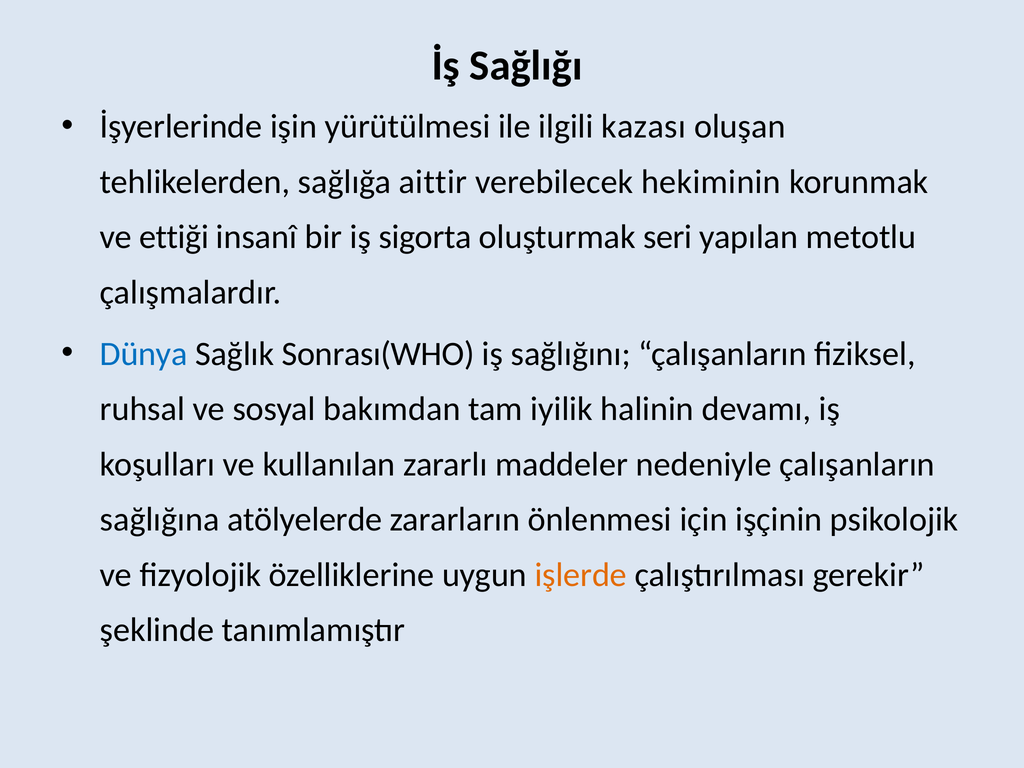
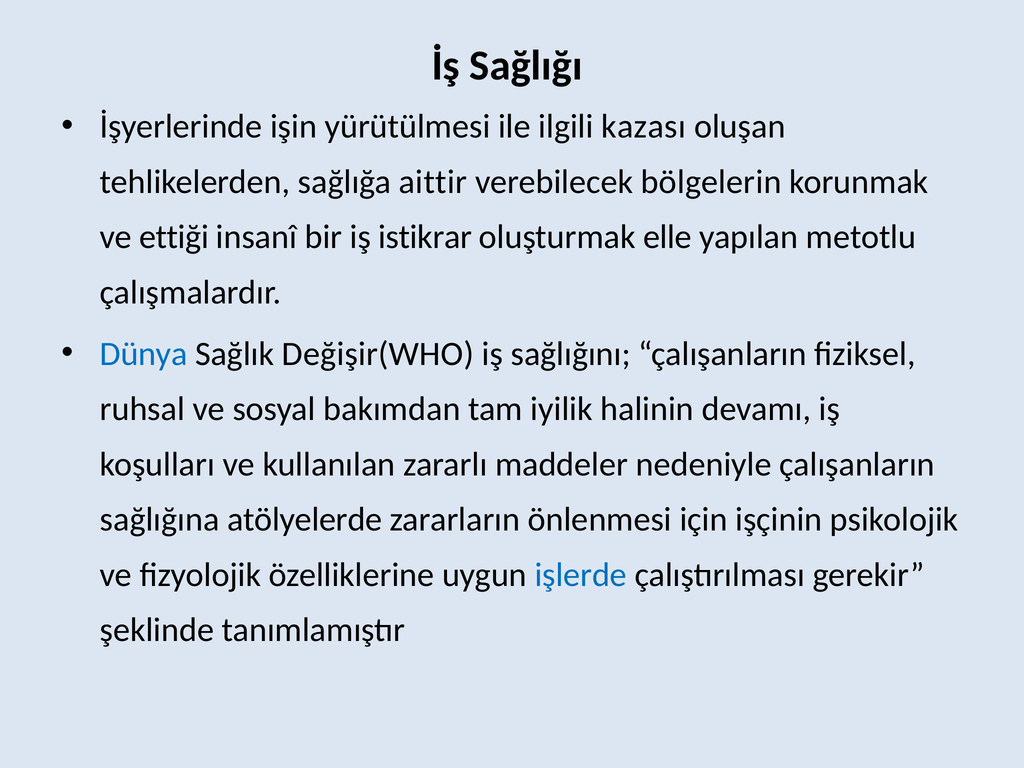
hekiminin: hekiminin -> bölgelerin (711, 182)
sigorta: sigorta -> istikrar (425, 237)
seri: seri -> elle (668, 237)
Sonrası(WHO: Sonrası(WHO -> Değişir(WHO (378, 354)
işlerde colour: orange -> blue (581, 575)
